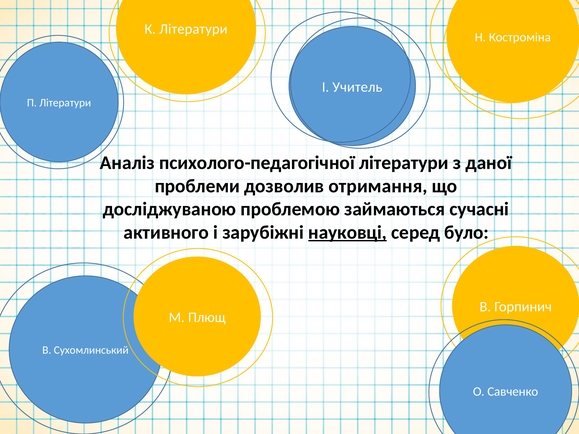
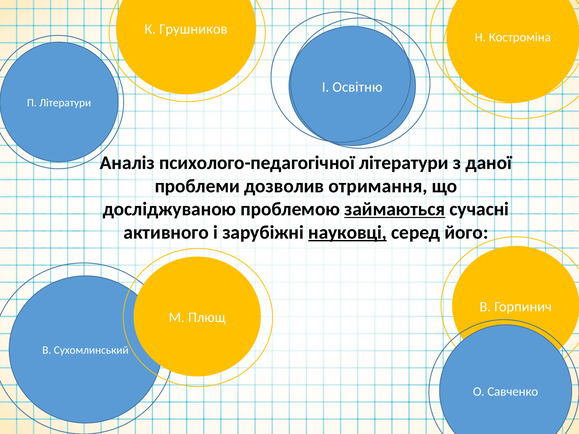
К Літератури: Літератури -> Грушников (193, 29)
Учитель: Учитель -> Освітню (357, 87)
займаються underline: none -> present (395, 209)
було: було -> його (466, 233)
